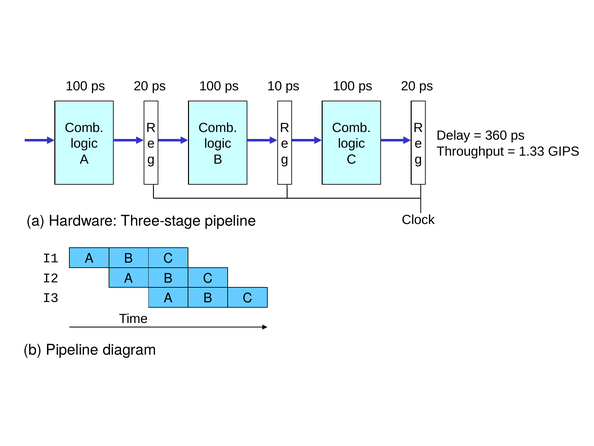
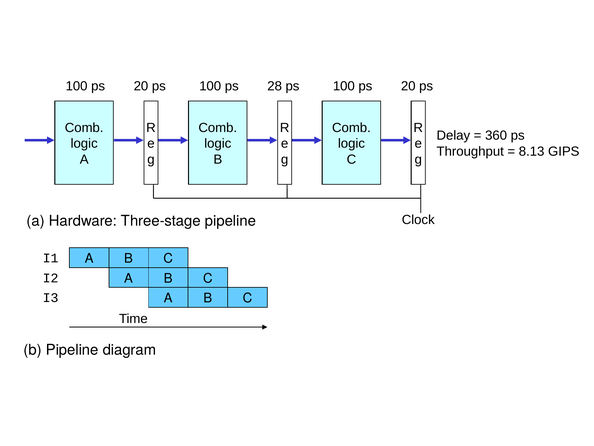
10: 10 -> 28 (275, 86)
1.33: 1.33 -> 8.13 (532, 151)
